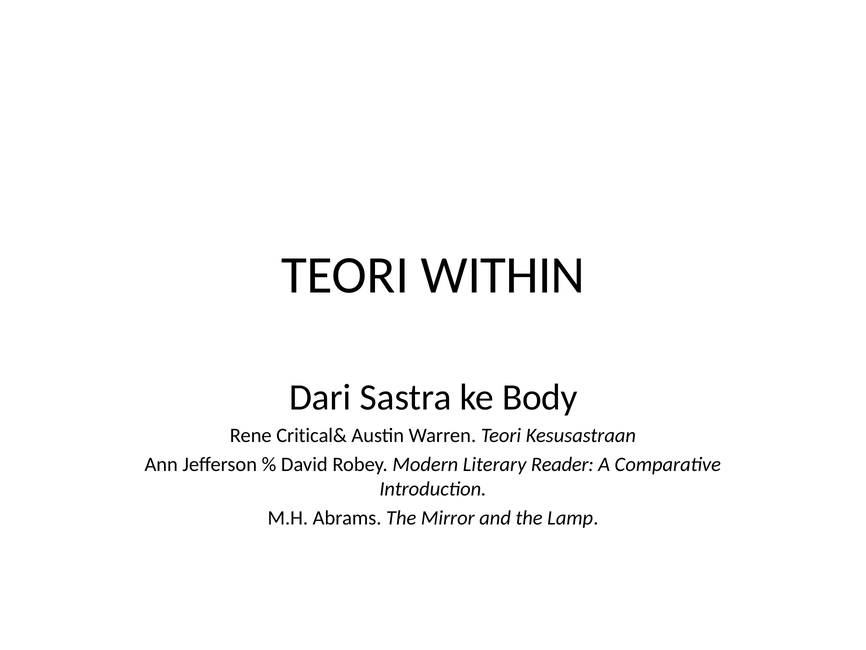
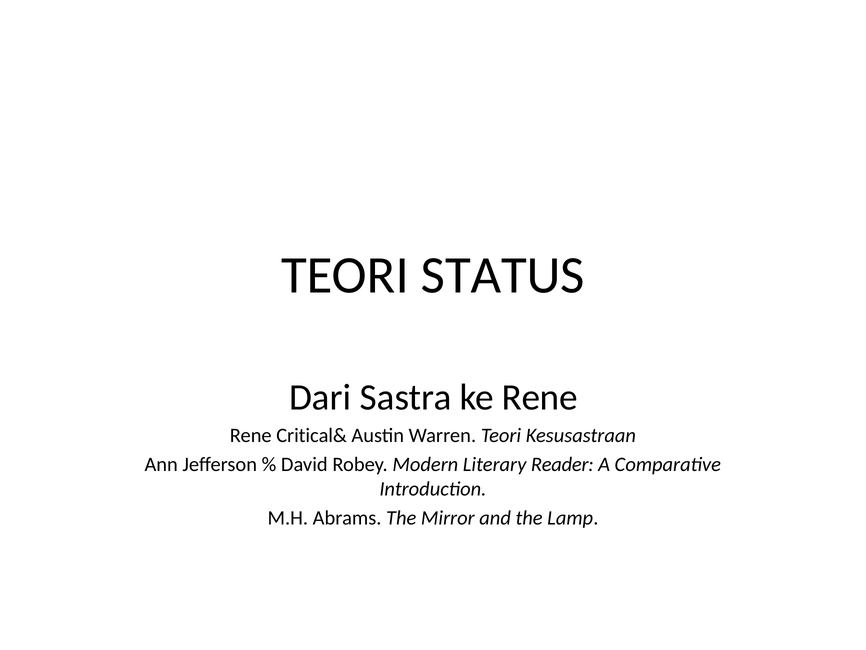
WITHIN: WITHIN -> STATUS (503, 275)
ke Body: Body -> Rene (540, 397)
